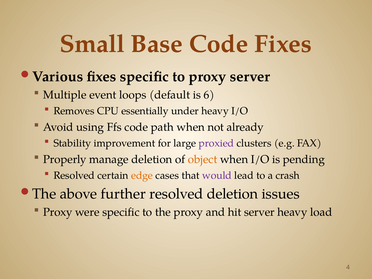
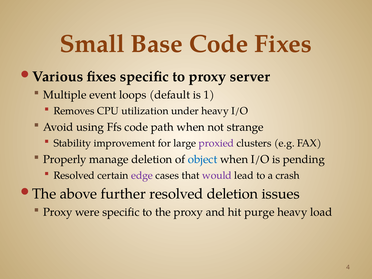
6: 6 -> 1 (209, 95)
essentially: essentially -> utilization (145, 111)
already: already -> strange (245, 127)
object colour: orange -> blue (203, 159)
edge colour: orange -> purple (142, 176)
hit server: server -> purge (259, 212)
